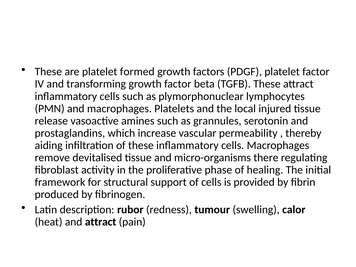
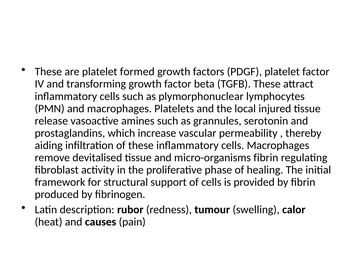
micro-organisms there: there -> fibrin (266, 158)
and attract: attract -> causes (101, 222)
